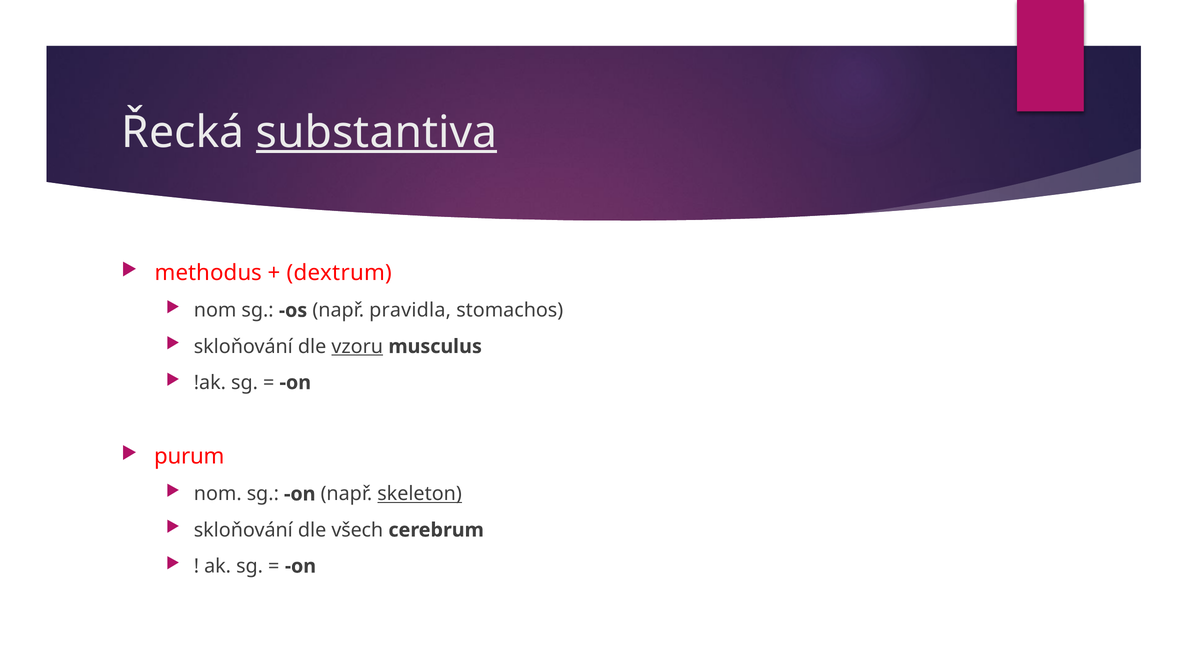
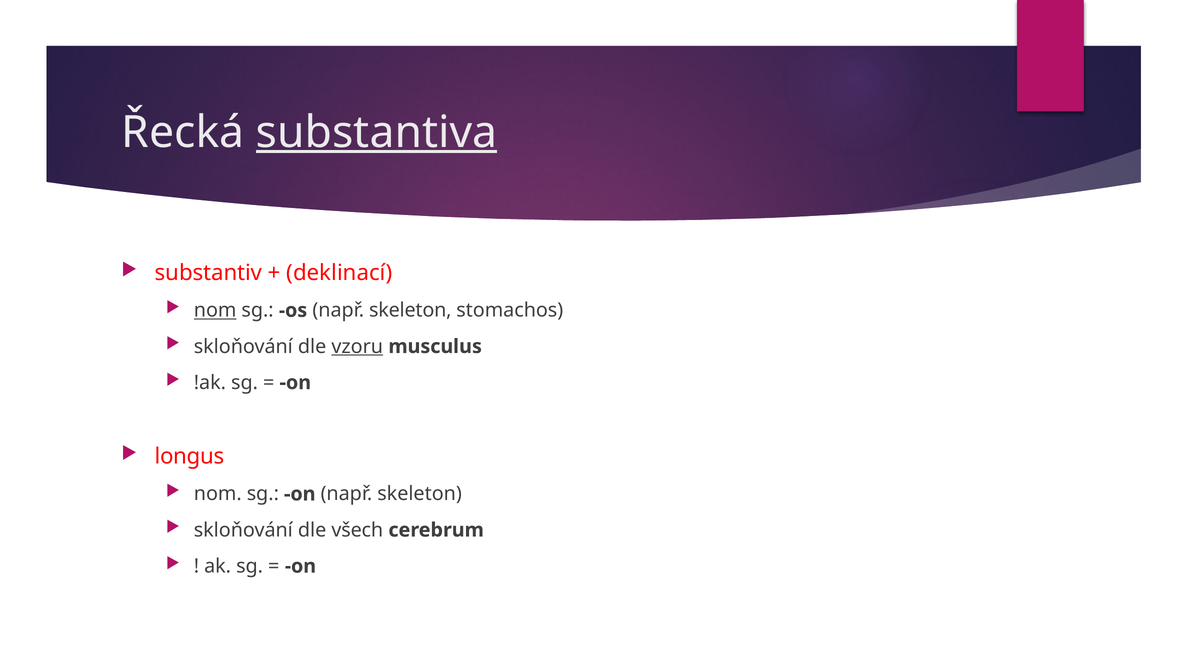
methodus: methodus -> substantiv (209, 273)
dextrum: dextrum -> deklinací (339, 273)
nom underline: none -> present (215, 311)
os např pravidla: pravidla -> skeleton (410, 311)
purum: purum -> longus (190, 457)
skeleton underline: present -> none (420, 494)
